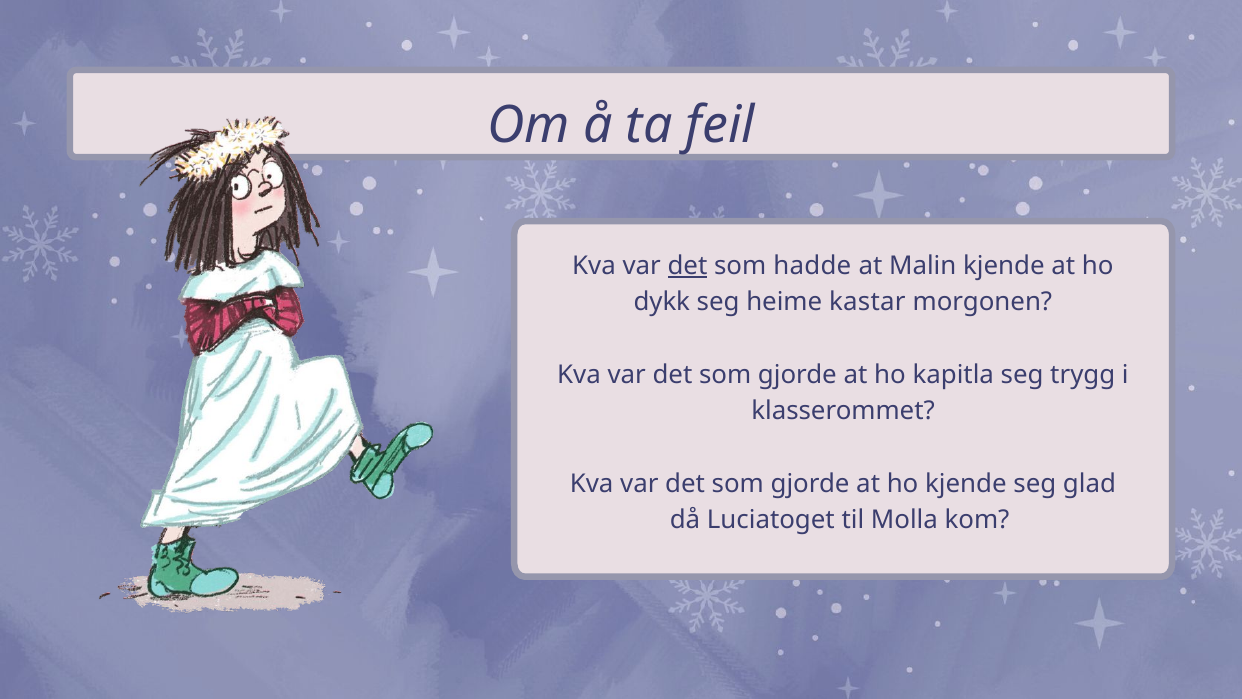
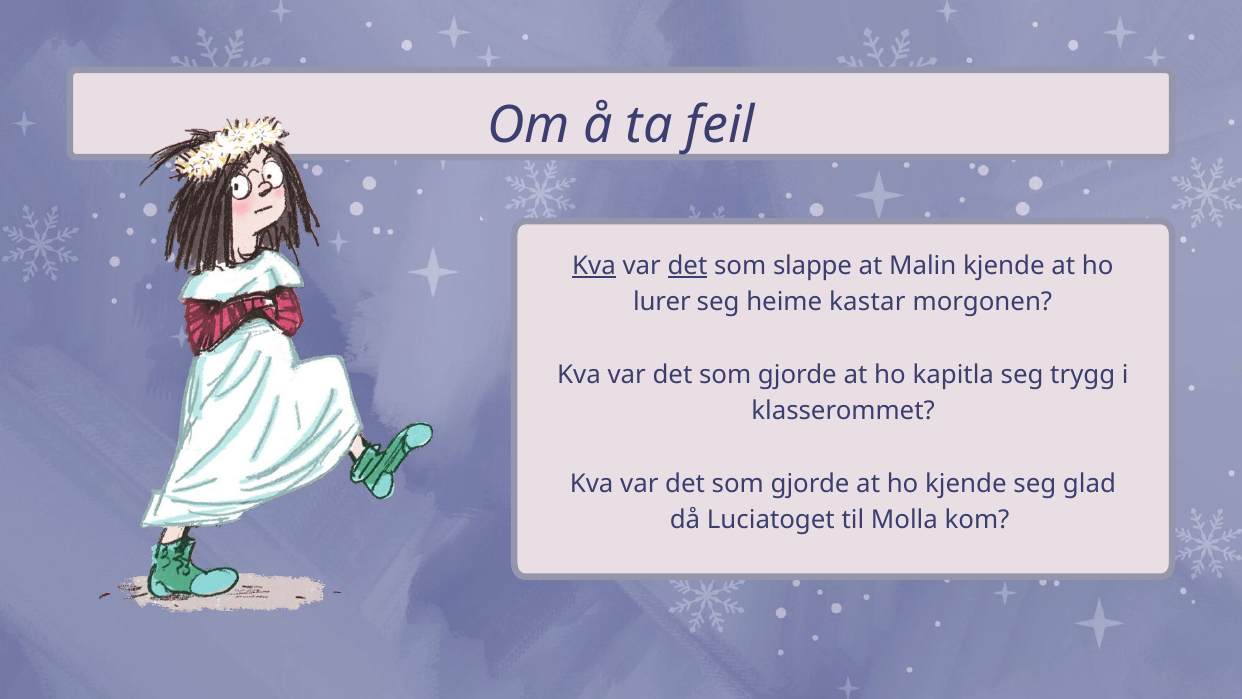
Kva underline: none -> present (594, 266)
hadde: hadde -> slappe (813, 266)
dykk: dykk -> lurer (662, 302)
